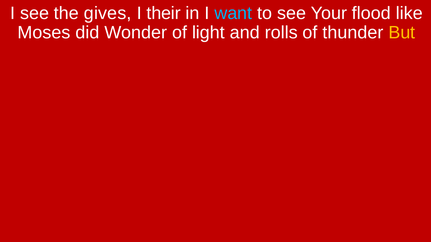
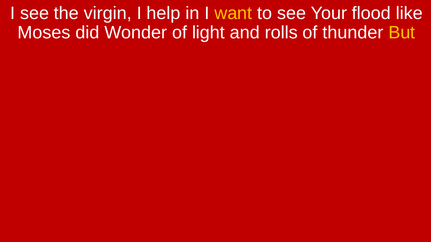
gives: gives -> virgin (108, 13)
their: their -> help (164, 13)
want colour: light blue -> yellow (233, 13)
